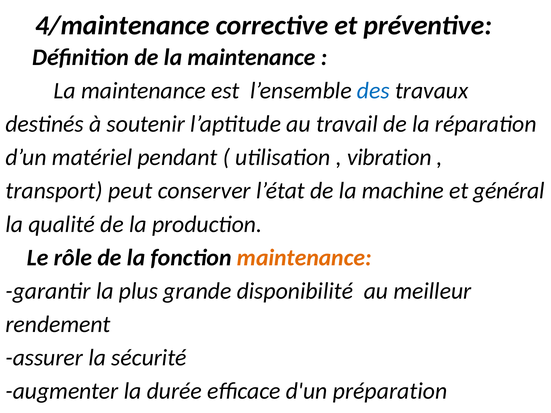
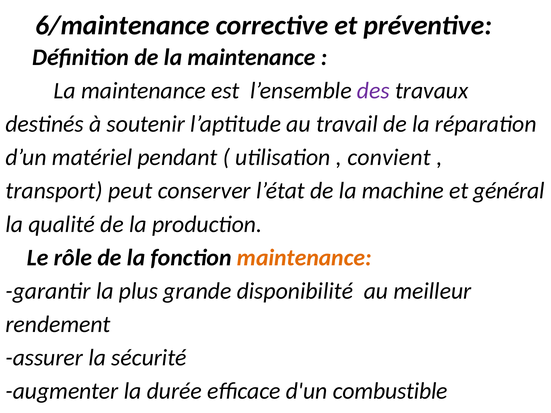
4/maintenance: 4/maintenance -> 6/maintenance (122, 26)
des colour: blue -> purple (373, 91)
vibration: vibration -> convient (389, 158)
préparation: préparation -> combustible (390, 391)
